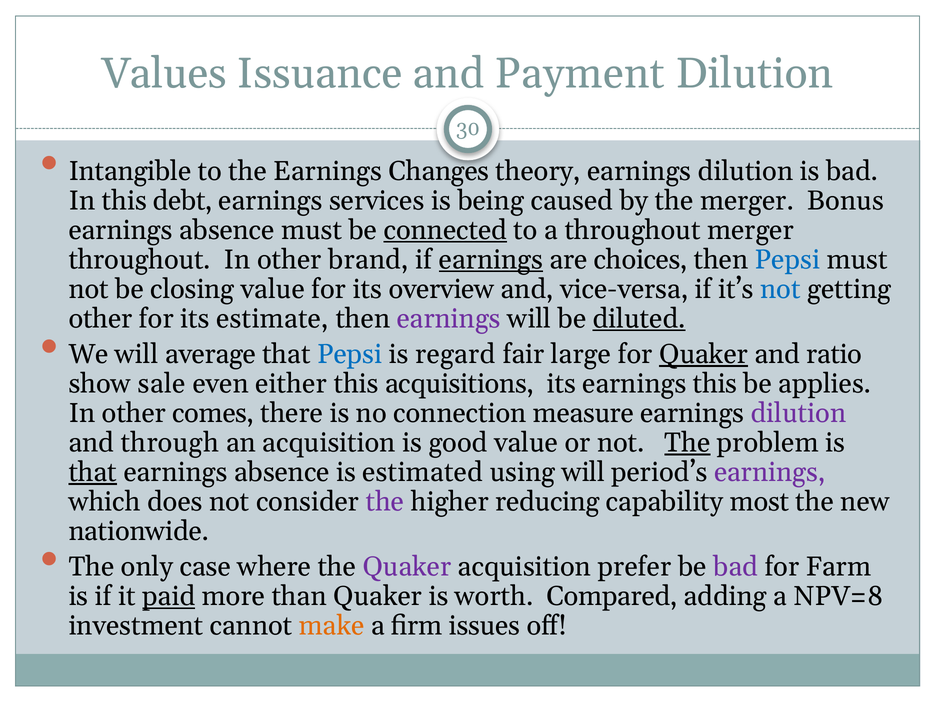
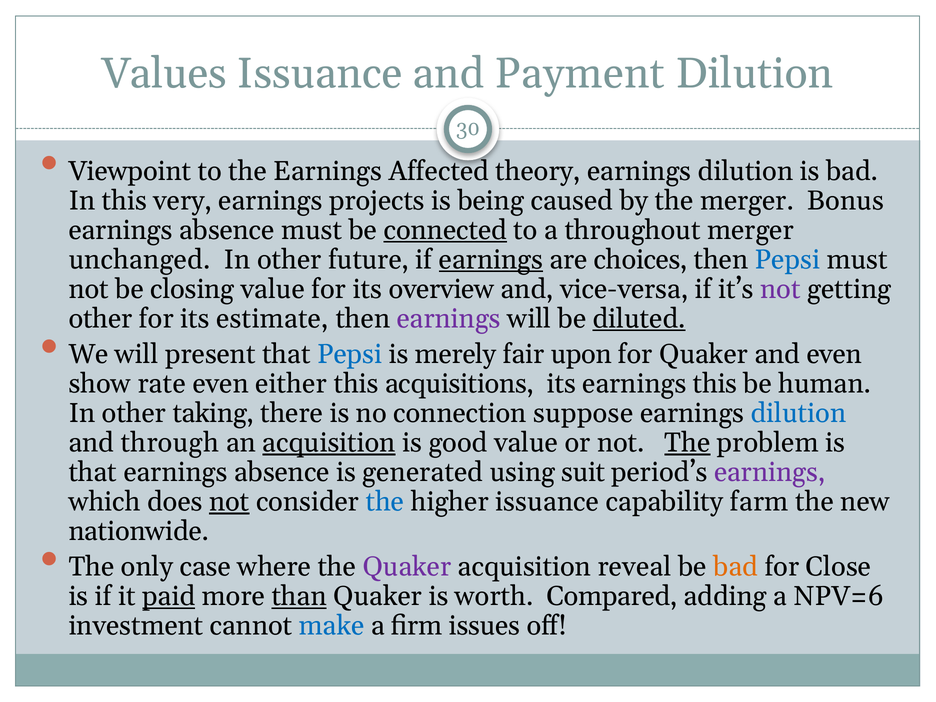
Intangible: Intangible -> Viewpoint (130, 171)
Changes: Changes -> Affected (439, 171)
debt: debt -> very (183, 201)
services: services -> projects (377, 201)
throughout: throughout -> unchanged (139, 260)
brand: brand -> future (369, 260)
not colour: blue -> purple (780, 289)
average: average -> present (210, 354)
regard: regard -> merely (456, 354)
large: large -> upon (581, 354)
Quaker underline: present -> none (704, 354)
and ratio: ratio -> even (834, 354)
sale: sale -> rate (162, 384)
applies: applies -> human (825, 384)
comes: comes -> taking (213, 413)
measure: measure -> suppose (583, 413)
dilution colour: purple -> blue (798, 413)
acquisition underline: none -> present (329, 443)
that underline: present -> none (93, 472)
estimated: estimated -> generated (423, 472)
using will: will -> suit (583, 472)
not underline: none -> present (229, 502)
the colour: purple -> blue (385, 502)
higher reducing: reducing -> issuance (547, 502)
most: most -> farm (759, 502)
prefer: prefer -> reveal (634, 567)
bad colour: purple -> orange (736, 567)
Farm: Farm -> Close (838, 567)
than underline: none -> present (299, 596)
NPV=8: NPV=8 -> NPV=6 (839, 596)
make colour: orange -> blue (332, 626)
